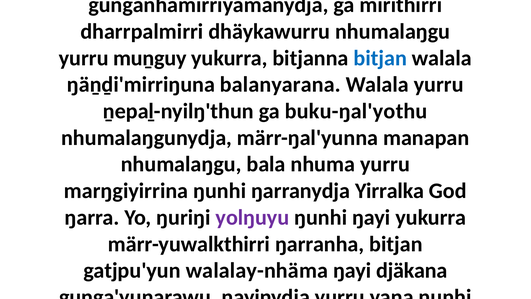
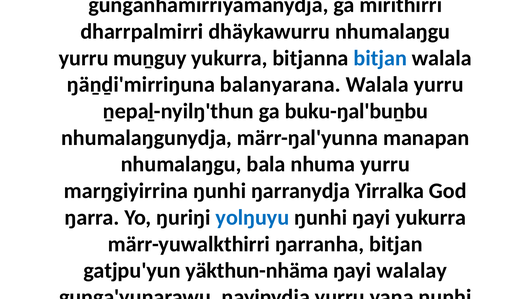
buku-ŋal'yothu: buku-ŋal'yothu -> buku-ŋal'buṉbu (356, 111)
yolŋuyu colour: purple -> blue (252, 217)
walalay-nhäma: walalay-nhäma -> yäkthun-nhäma (257, 270)
djäkana: djäkana -> walalay (412, 270)
